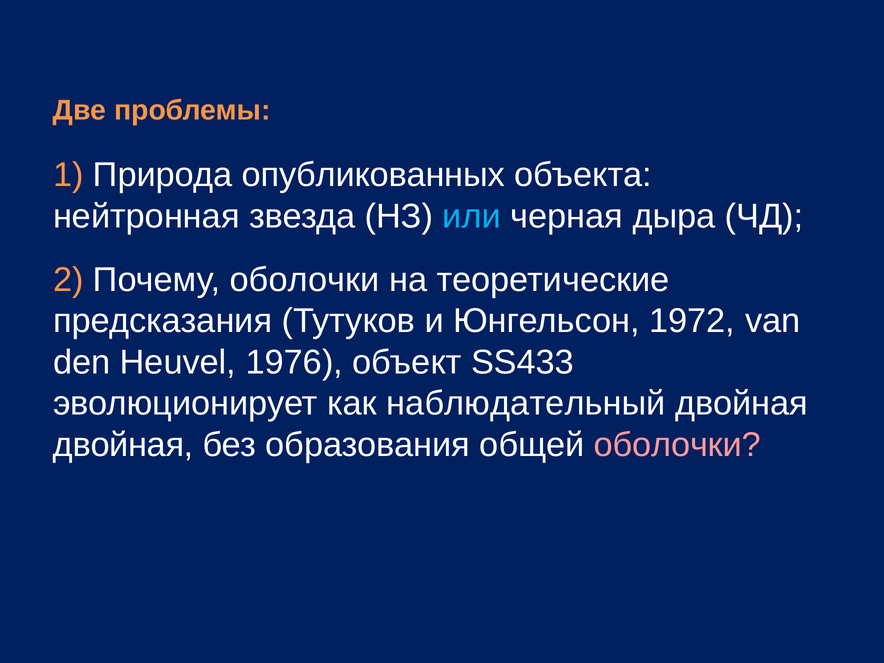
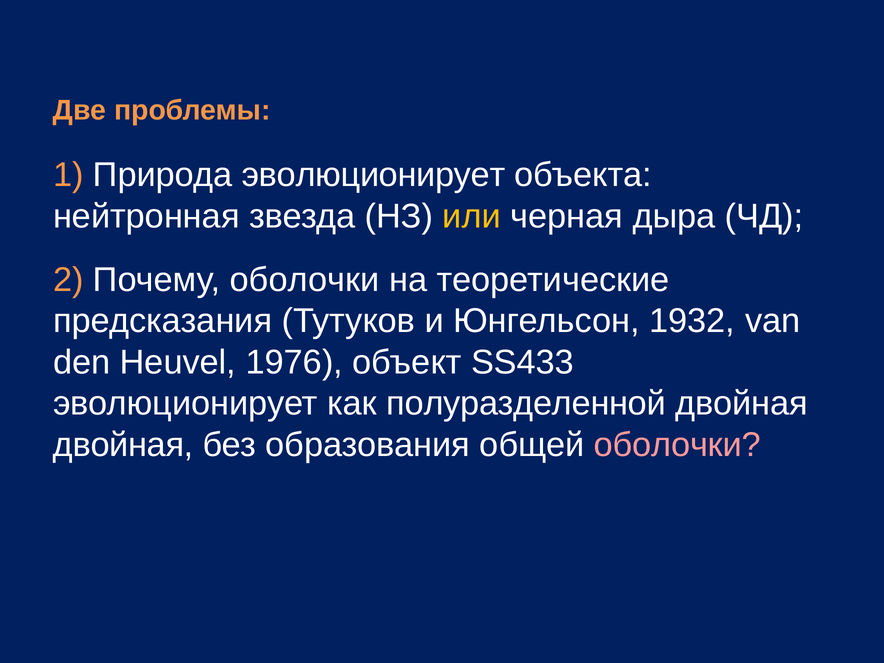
Природа опубликованных: опубликованных -> эволюционирует (374, 175)
или colour: light blue -> yellow (472, 216)
1972: 1972 -> 1932 (692, 321)
наблюдательный: наблюдательный -> полуразделенной (526, 404)
